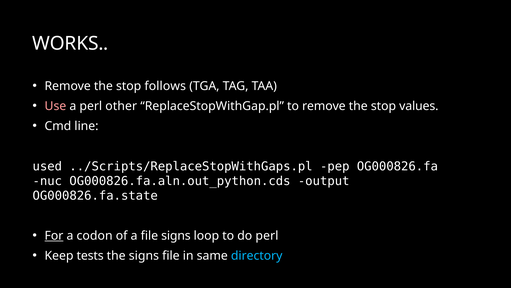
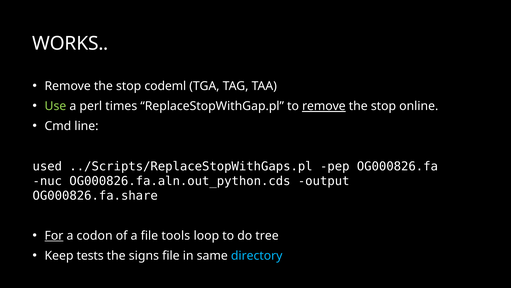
follows: follows -> codeml (165, 86)
Use colour: pink -> light green (55, 106)
other: other -> times (121, 106)
remove underline: none -> present (324, 106)
values: values -> online (419, 106)
OG000826.fa.state: OG000826.fa.state -> OG000826.fa.share (95, 195)
file signs: signs -> tools (176, 235)
do perl: perl -> tree (267, 235)
